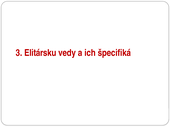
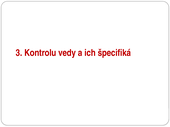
Elitársku: Elitársku -> Kontrolu (40, 53)
